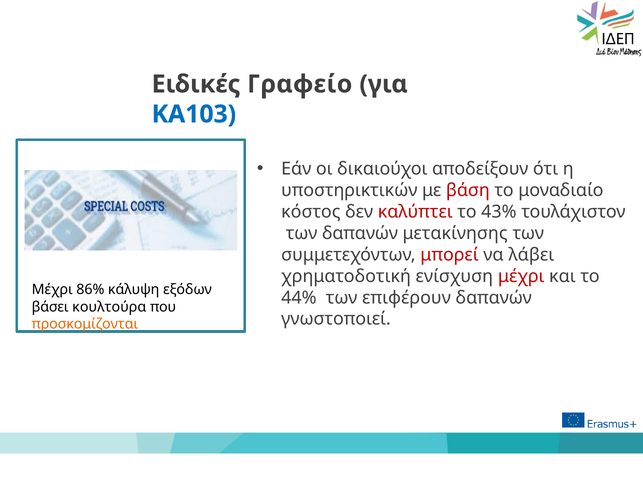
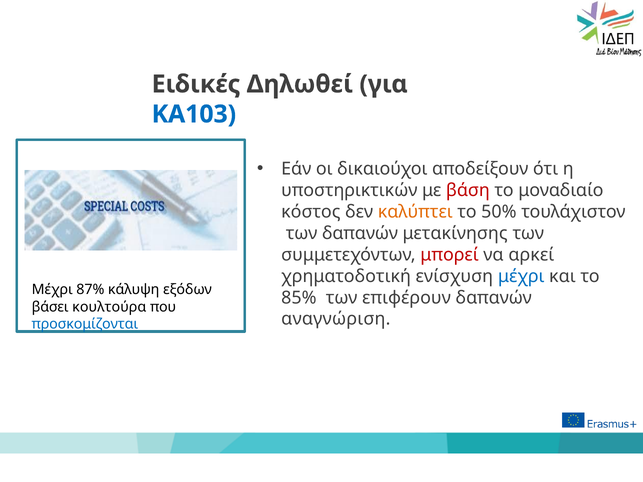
Γραφείο: Γραφείο -> Δηλωθεί (300, 84)
καλύπτει colour: red -> orange (415, 212)
43%: 43% -> 50% (499, 212)
λάβει: λάβει -> αρκεί (531, 255)
μέχρι colour: red -> blue (521, 276)
86%: 86% -> 87% (90, 290)
44%: 44% -> 85% (299, 298)
γνωστοποιεί: γνωστοποιεί -> αναγνώριση (336, 319)
προσκομίζονται colour: orange -> blue (85, 324)
